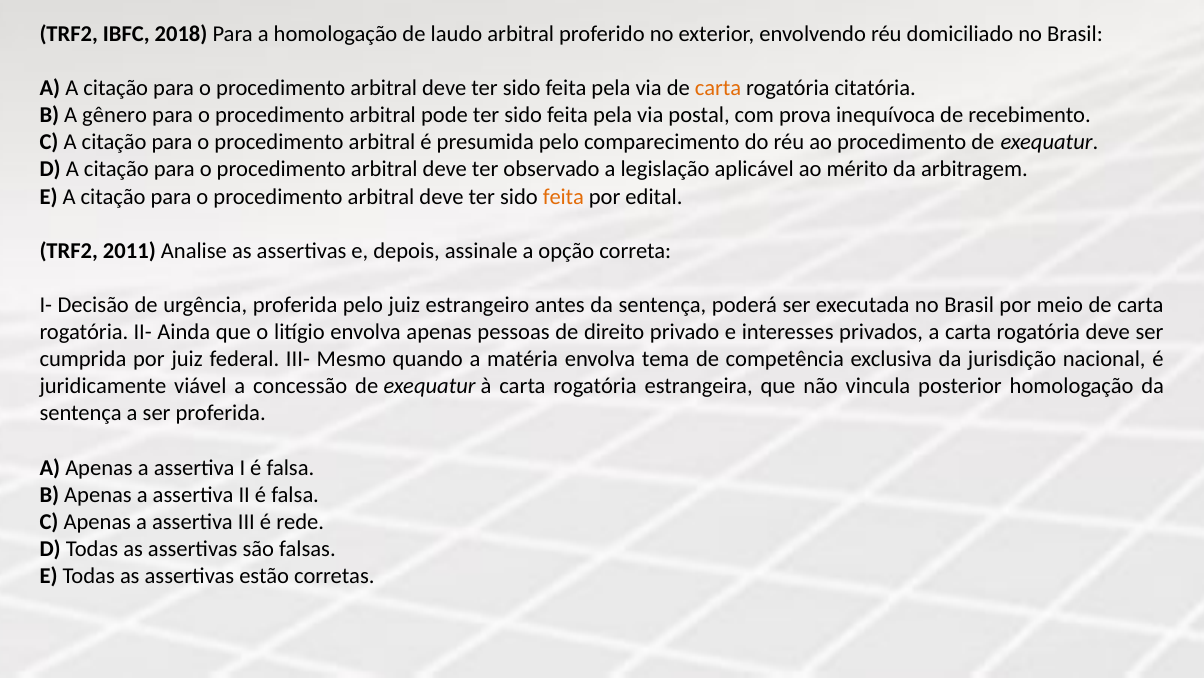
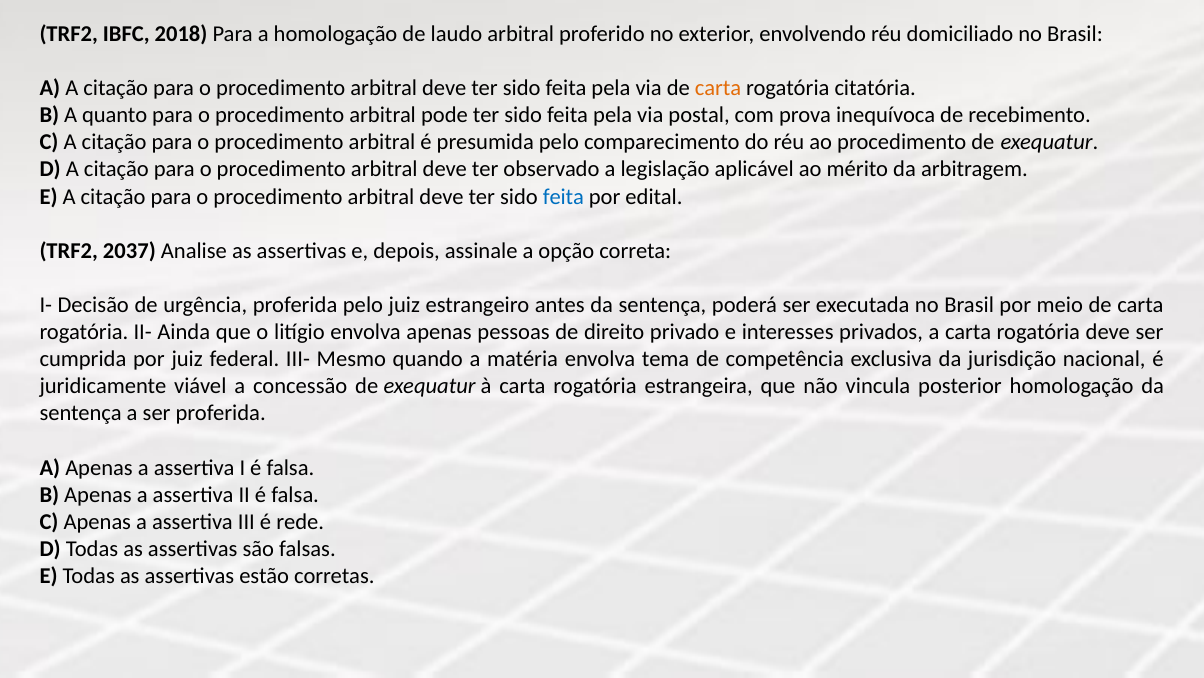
gênero: gênero -> quanto (115, 115)
feita colour: orange -> blue (563, 196)
2011: 2011 -> 2037 (129, 251)
